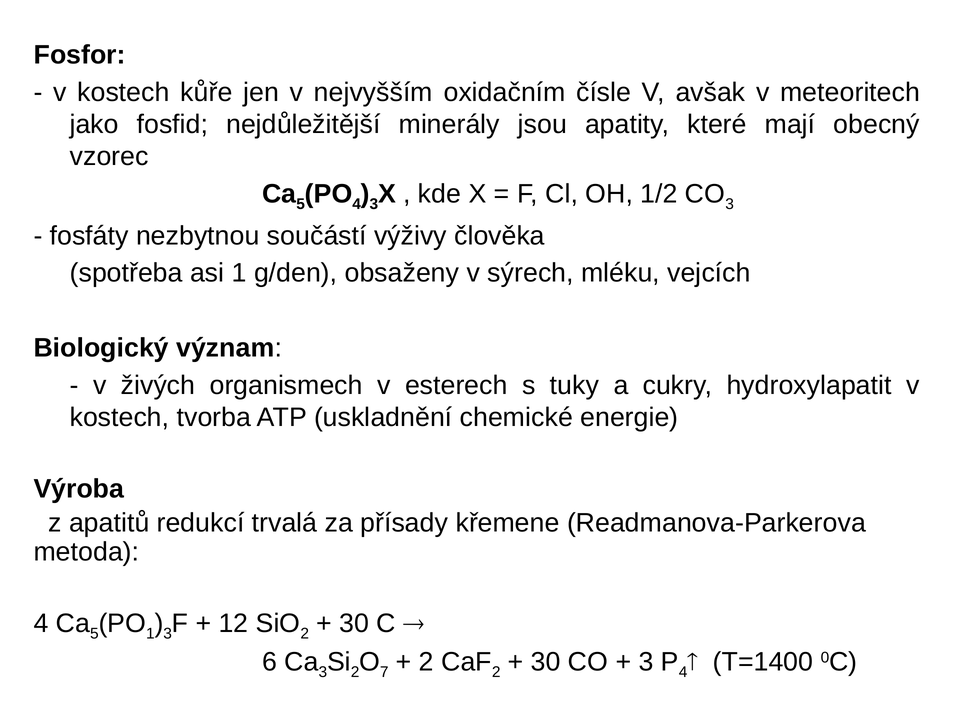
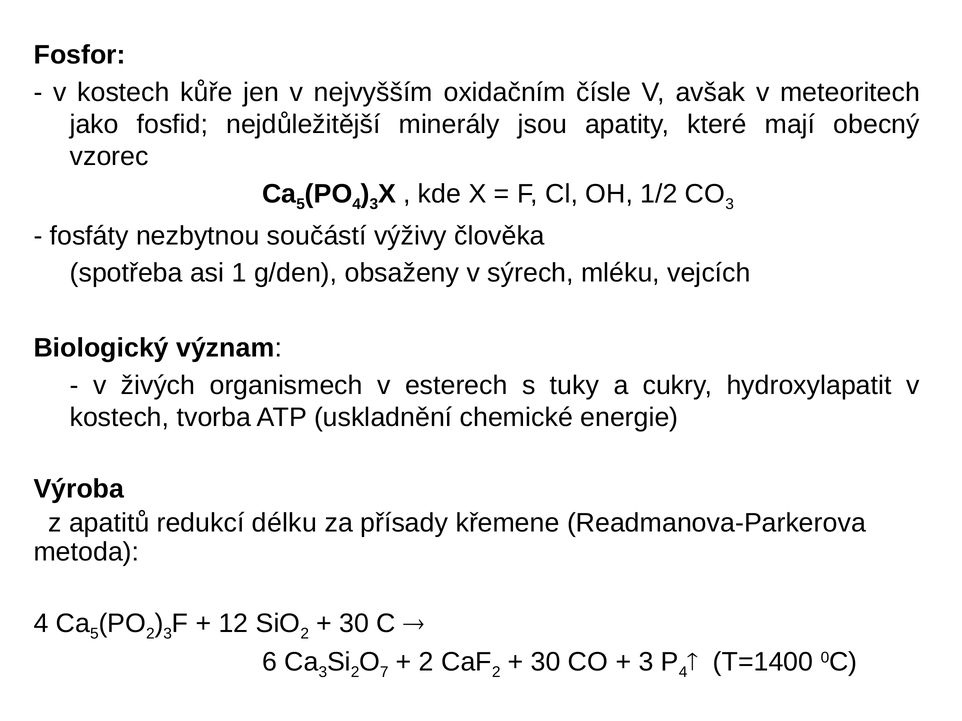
trvalá: trvalá -> délku (284, 523)
1: 1 -> 2 (150, 634)
